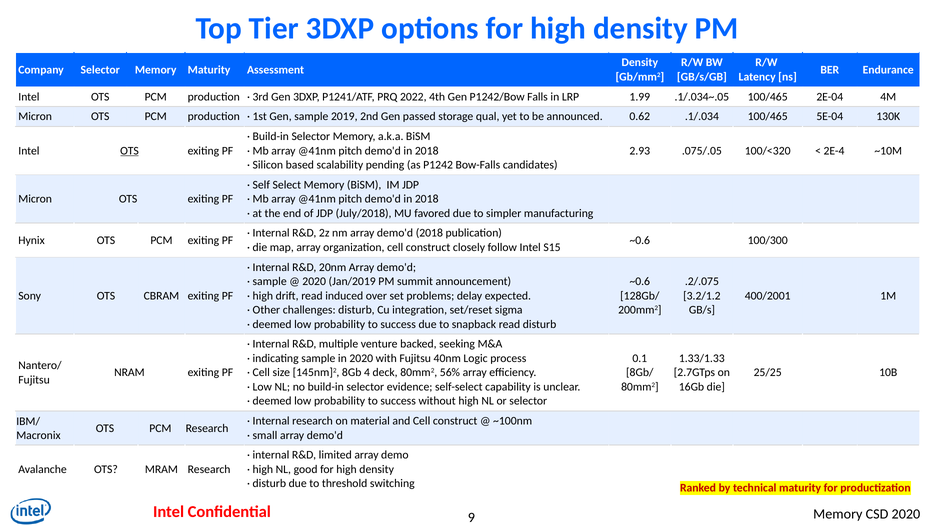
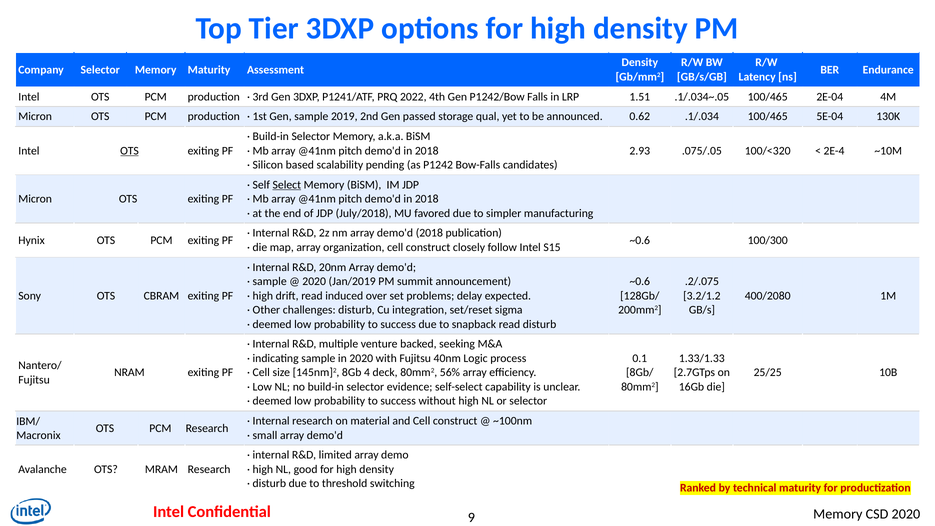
1.99: 1.99 -> 1.51 (640, 97)
Select underline: none -> present (287, 185)
400/2001: 400/2001 -> 400/2080 (768, 296)
